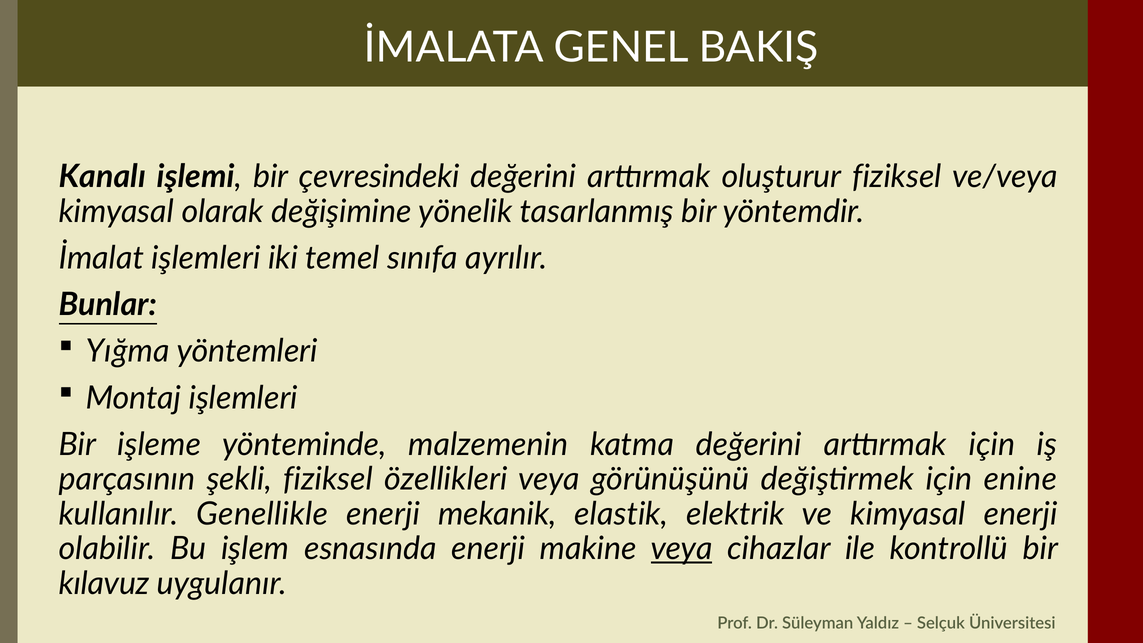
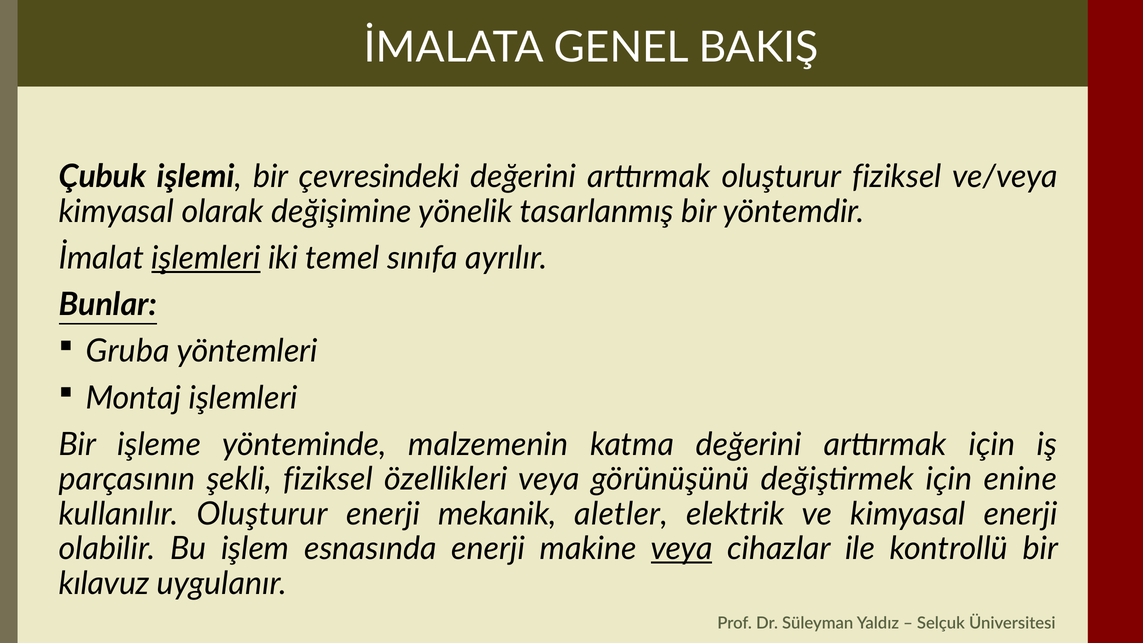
Kanalı: Kanalı -> Çubuk (102, 177)
işlemleri underline: none -> present (206, 258)
Yığma: Yığma -> Gruba (128, 351)
kullanılır Genellikle: Genellikle -> Oluşturur (262, 514)
elastik: elastik -> aletler (621, 514)
